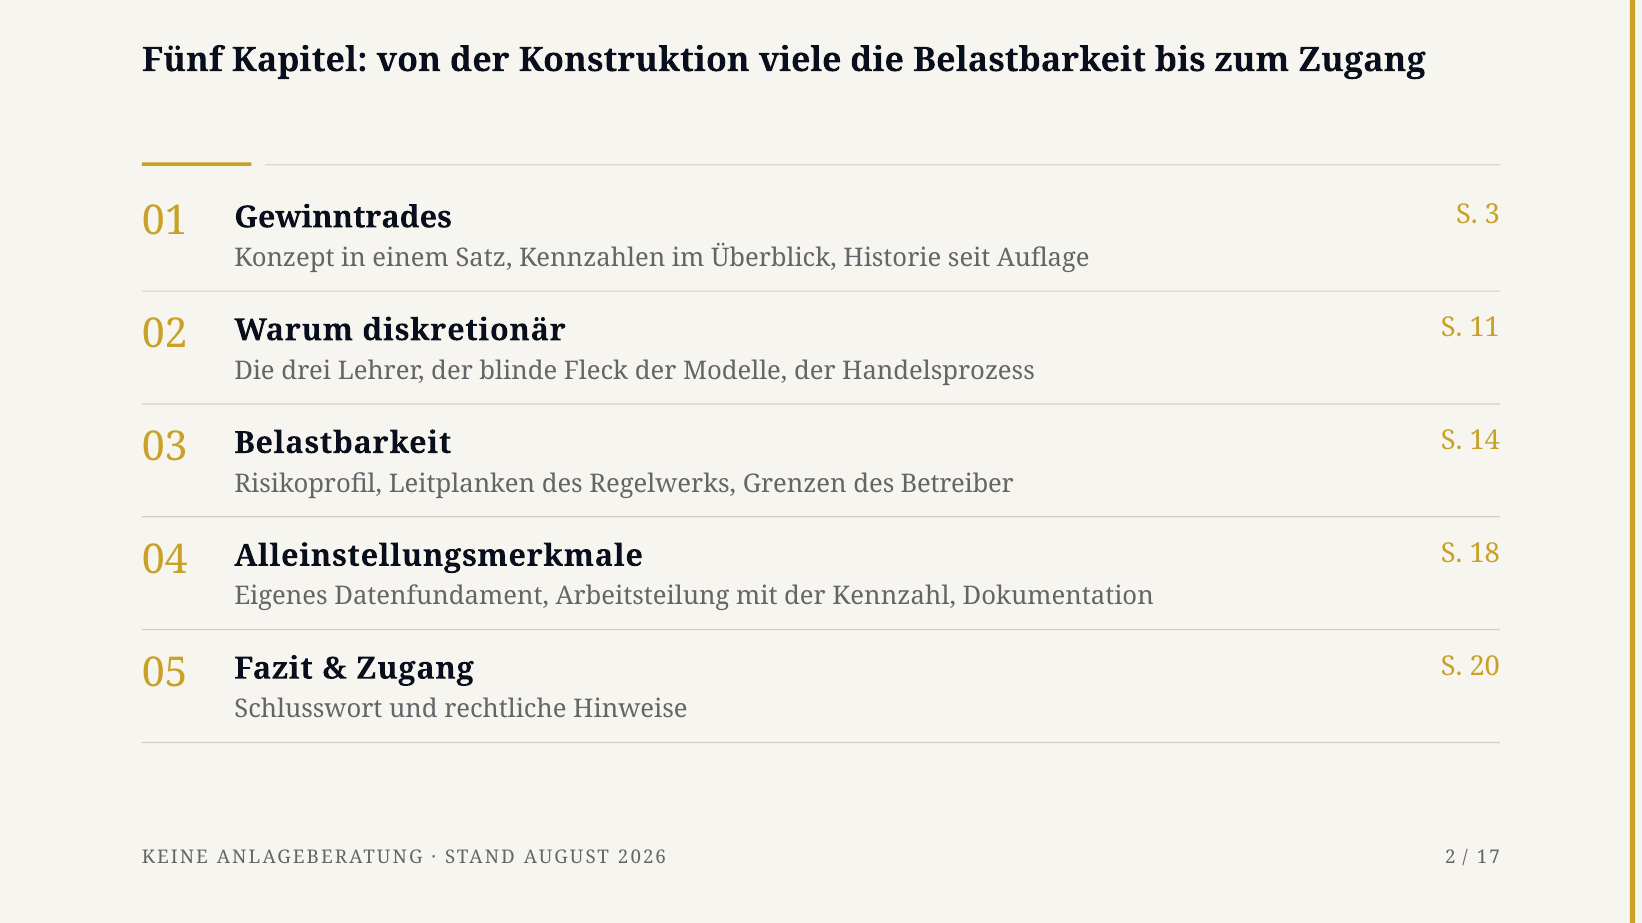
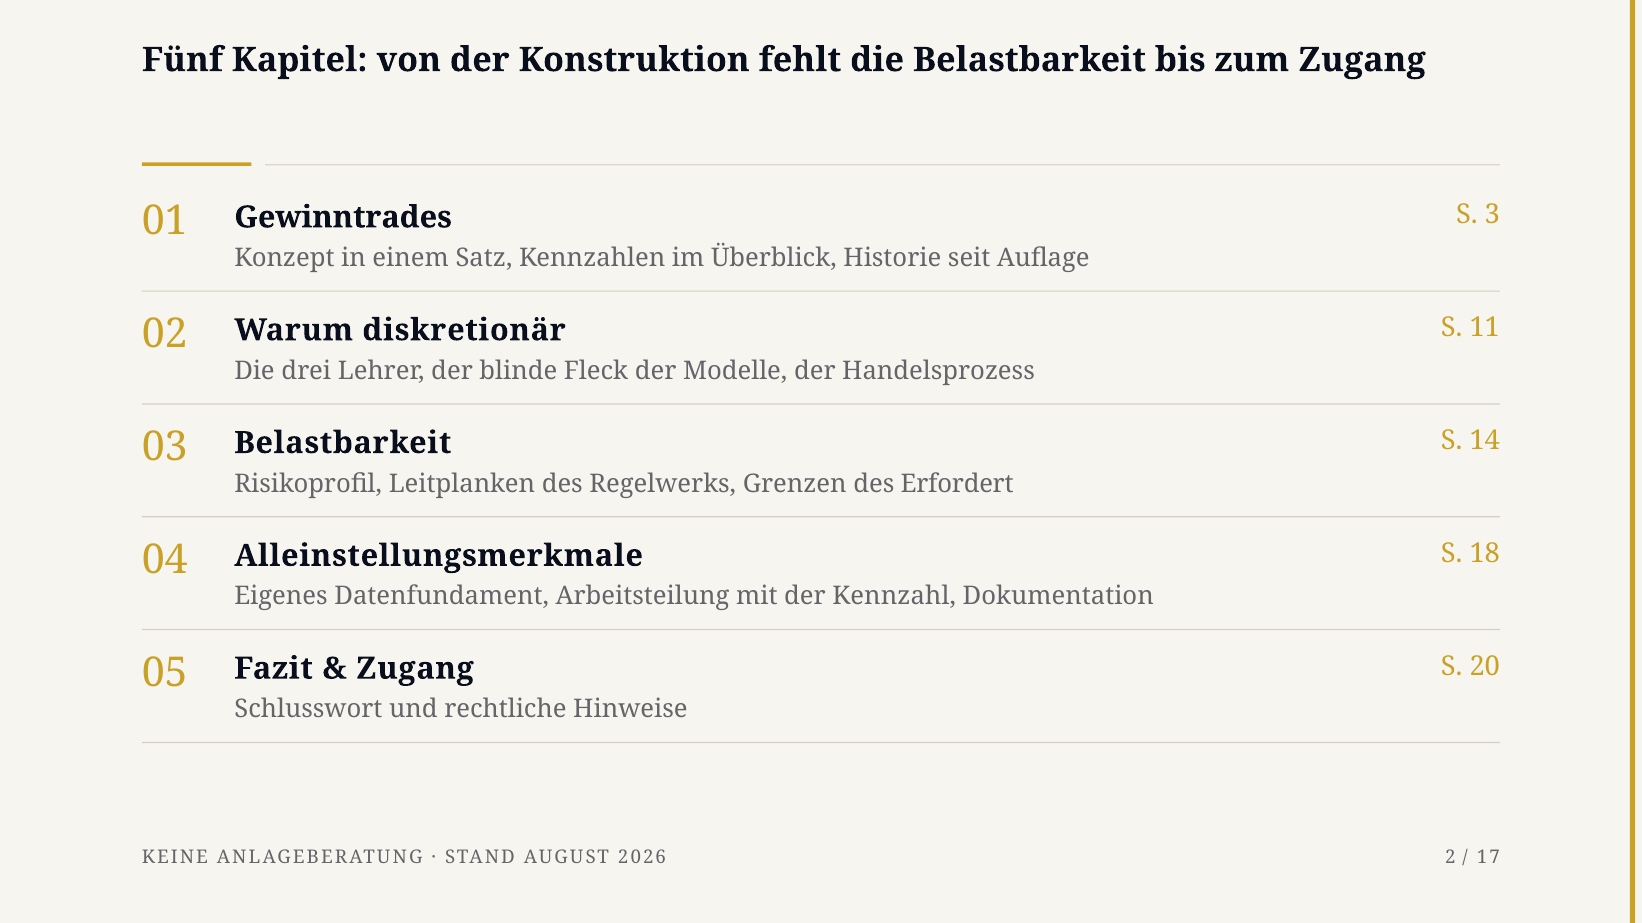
viele: viele -> fehlt (800, 60)
Betreiber: Betreiber -> Erfordert (957, 484)
